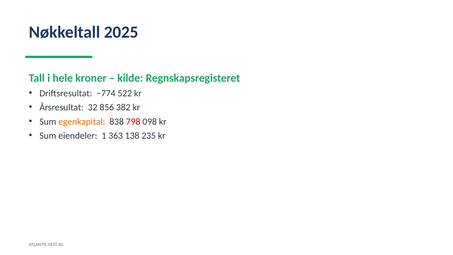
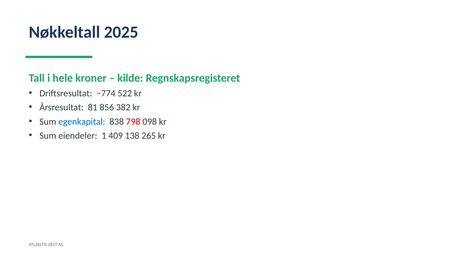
32: 32 -> 81 (93, 107)
egenkapital colour: orange -> blue (82, 121)
363: 363 -> 409 (116, 136)
235: 235 -> 265 (149, 136)
